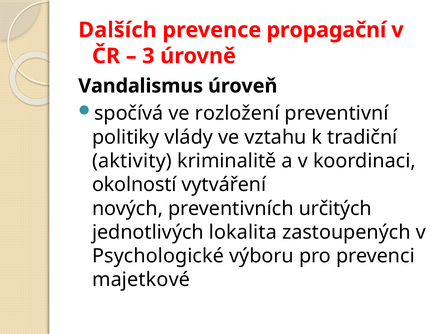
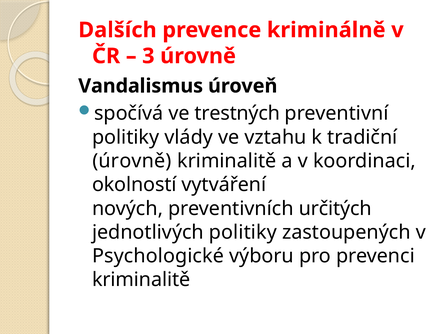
propagační: propagační -> kriminálně (326, 30)
rozložení: rozložení -> trestných (237, 113)
aktivity: aktivity -> úrovně (132, 161)
jednotlivých lokalita: lokalita -> politiky (243, 232)
majetkové: majetkové -> kriminalitě (141, 280)
